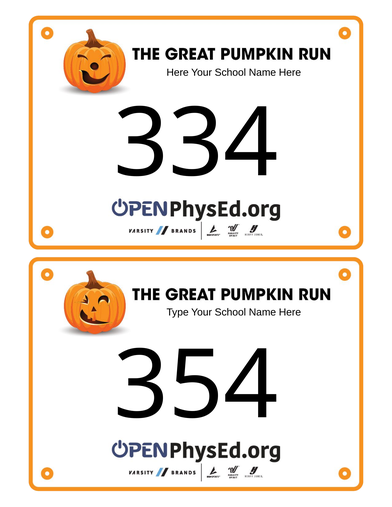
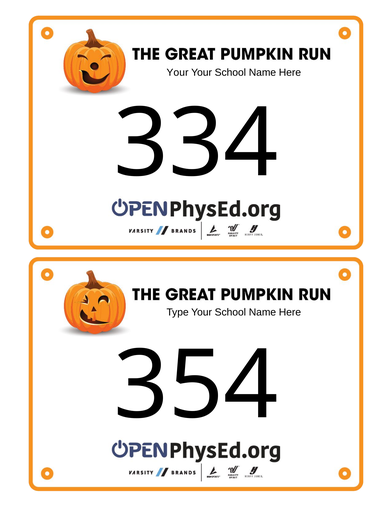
Here: Here -> Your (178, 73)
